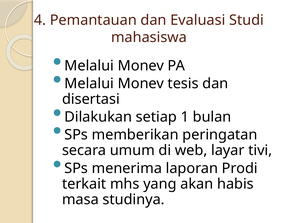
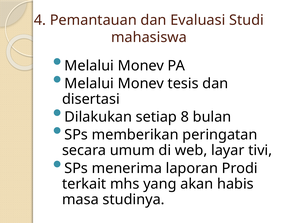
1: 1 -> 8 (185, 117)
